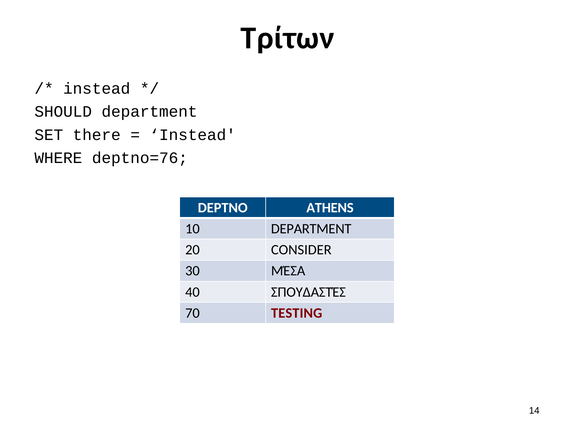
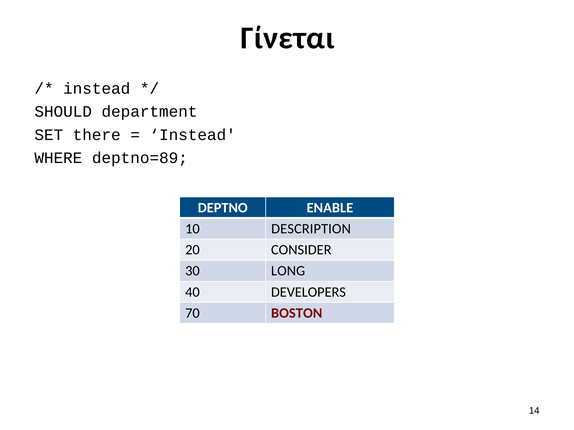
Τρίτων: Τρίτων -> Γίνεται (287, 38)
deptno=76: deptno=76 -> deptno=89 (140, 158)
ATHENS: ATHENS -> ENABLE (330, 208)
10 DEPARTMENT: DEPARTMENT -> DESCRIPTION (311, 229)
ΜΈΣΑ: ΜΈΣΑ -> LONG (288, 271)
ΣΠΟΥΔΑΣΤΈΣ: ΣΠΟΥΔΑΣΤΈΣ -> DEVELOPERS (308, 292)
TESTING: TESTING -> BOSTON (297, 313)
